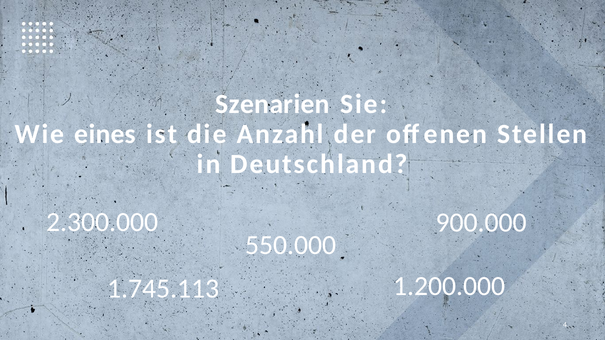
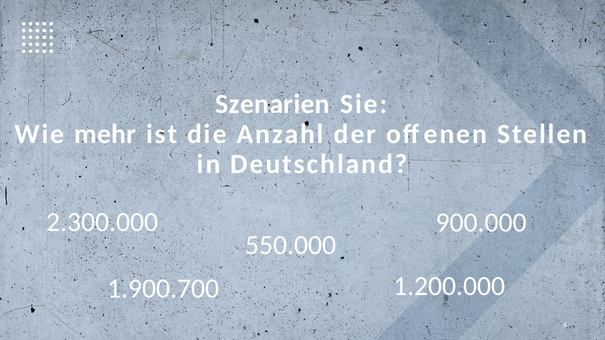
eines: eines -> mehr (105, 134)
1.745.113: 1.745.113 -> 1.900.700 (163, 289)
